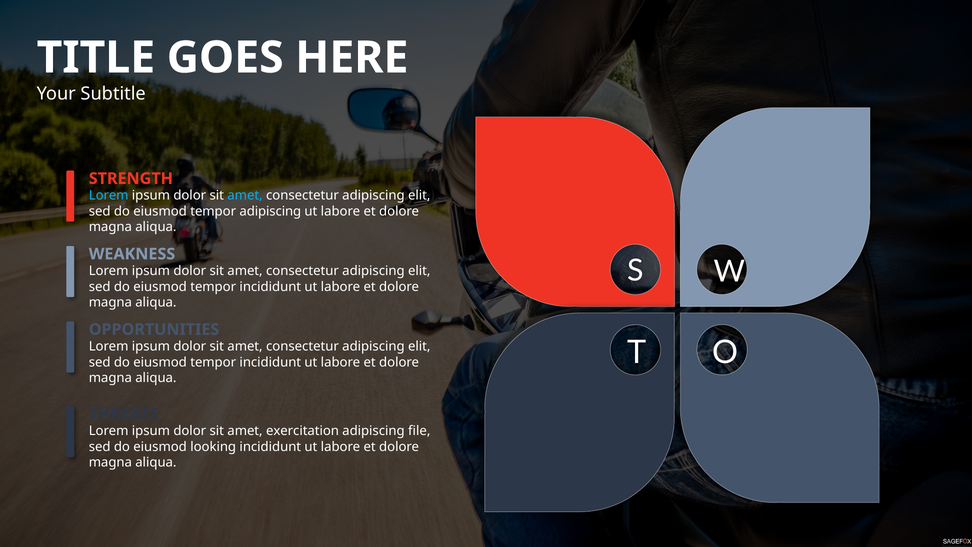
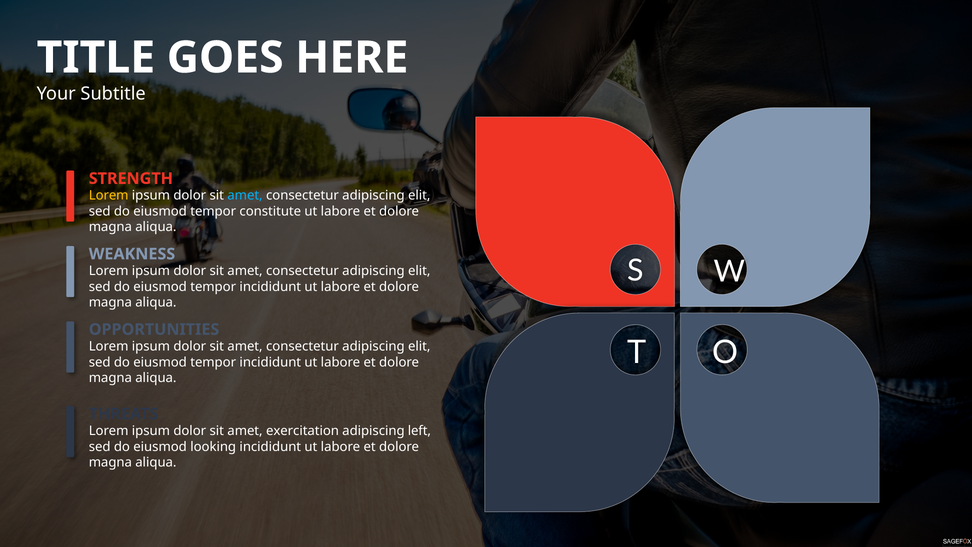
Lorem colour: light blue -> yellow (109, 195)
tempor adipiscing: adipiscing -> constitute (270, 211)
file: file -> left (419, 431)
